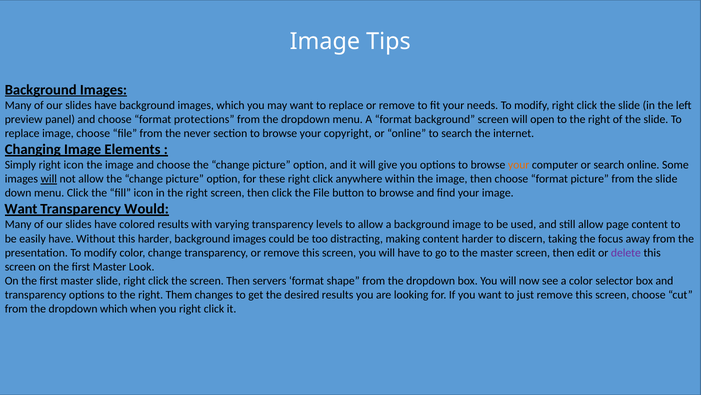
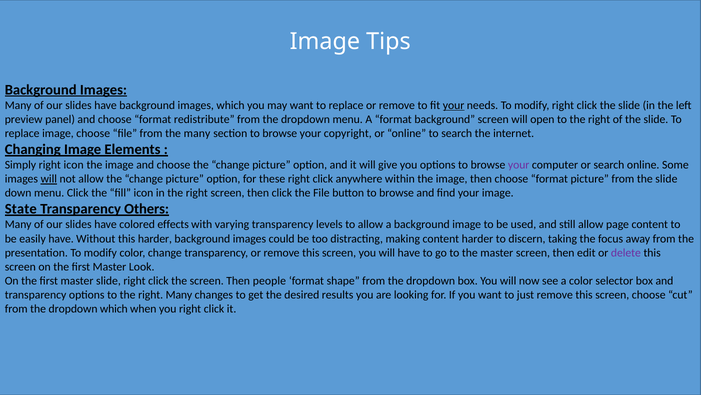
your underline: none -> present (454, 105)
protections: protections -> redistribute (204, 119)
the never: never -> many (197, 133)
your colour: orange -> purple (519, 165)
Want: Want -> State (21, 209)
Would: Would -> Others (147, 209)
colored results: results -> effects (173, 224)
servers: servers -> people (269, 280)
right Them: Them -> Many (179, 294)
